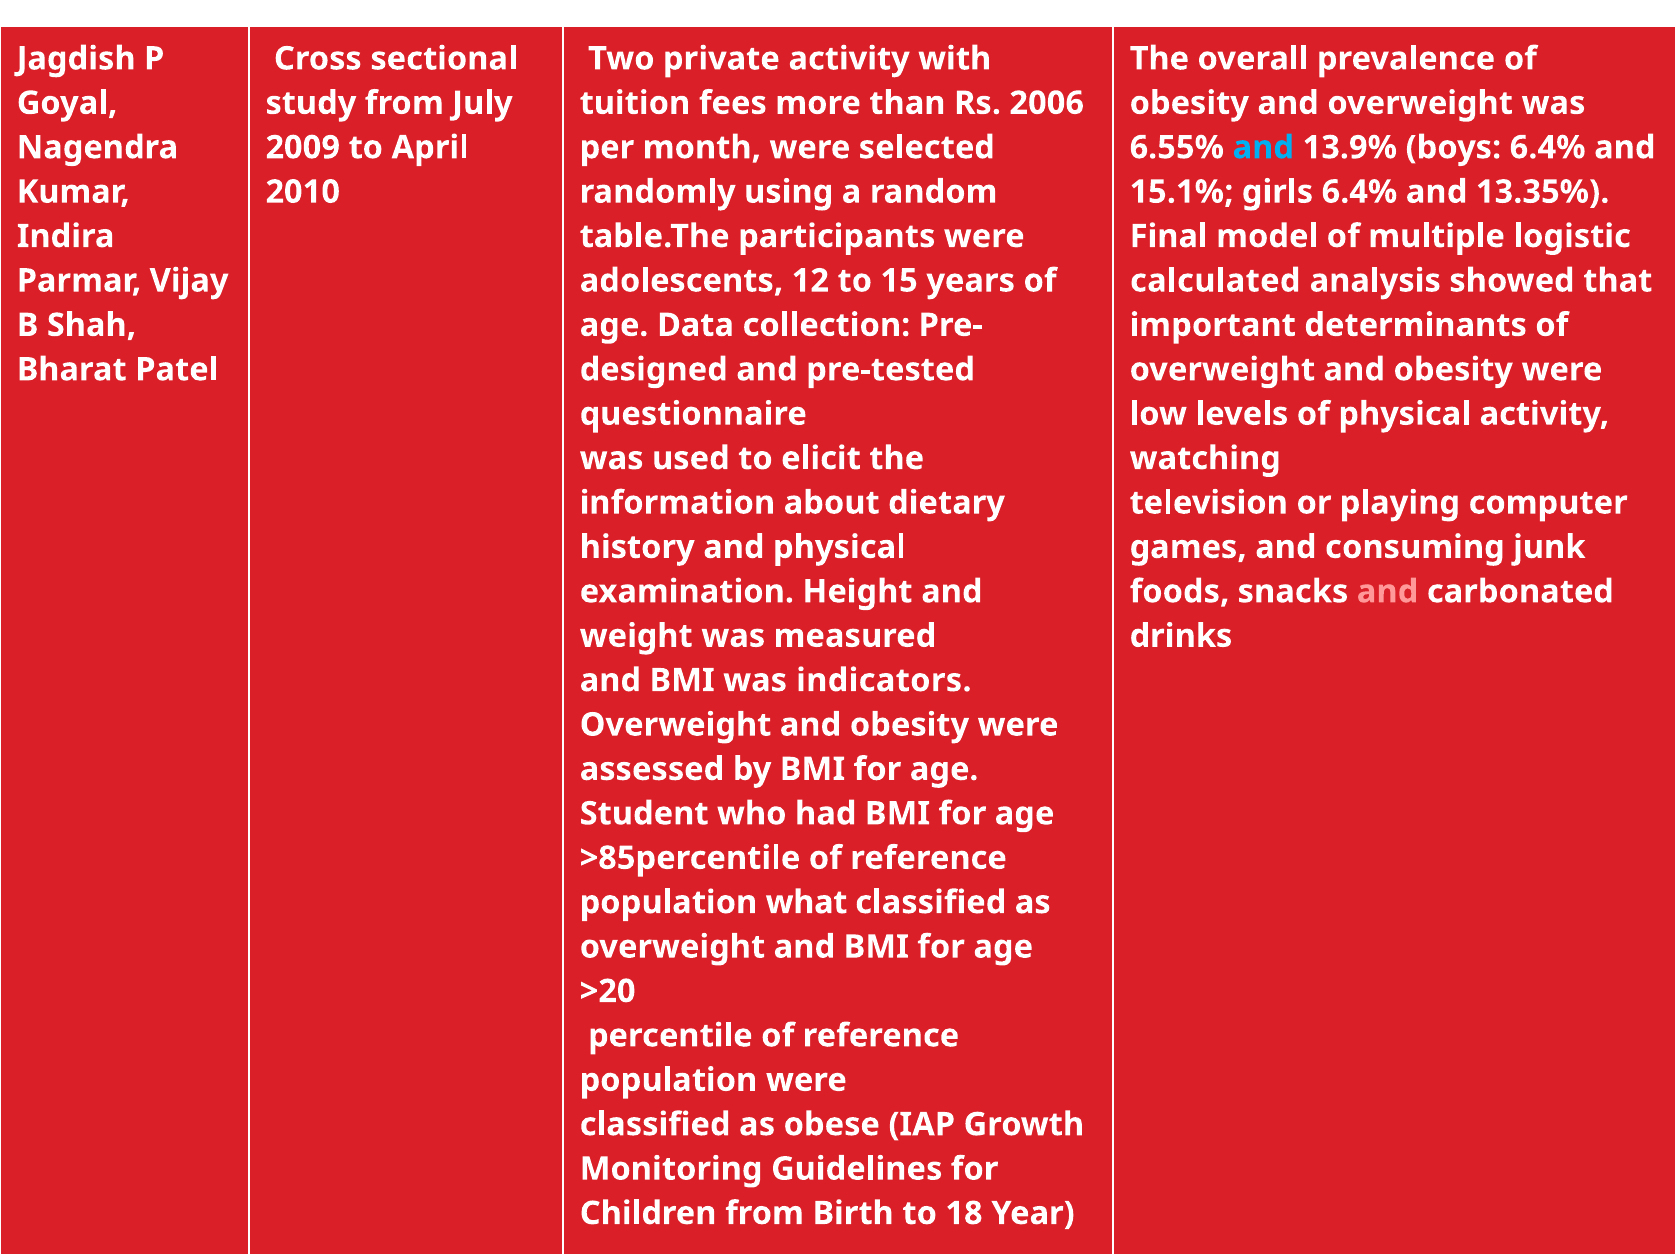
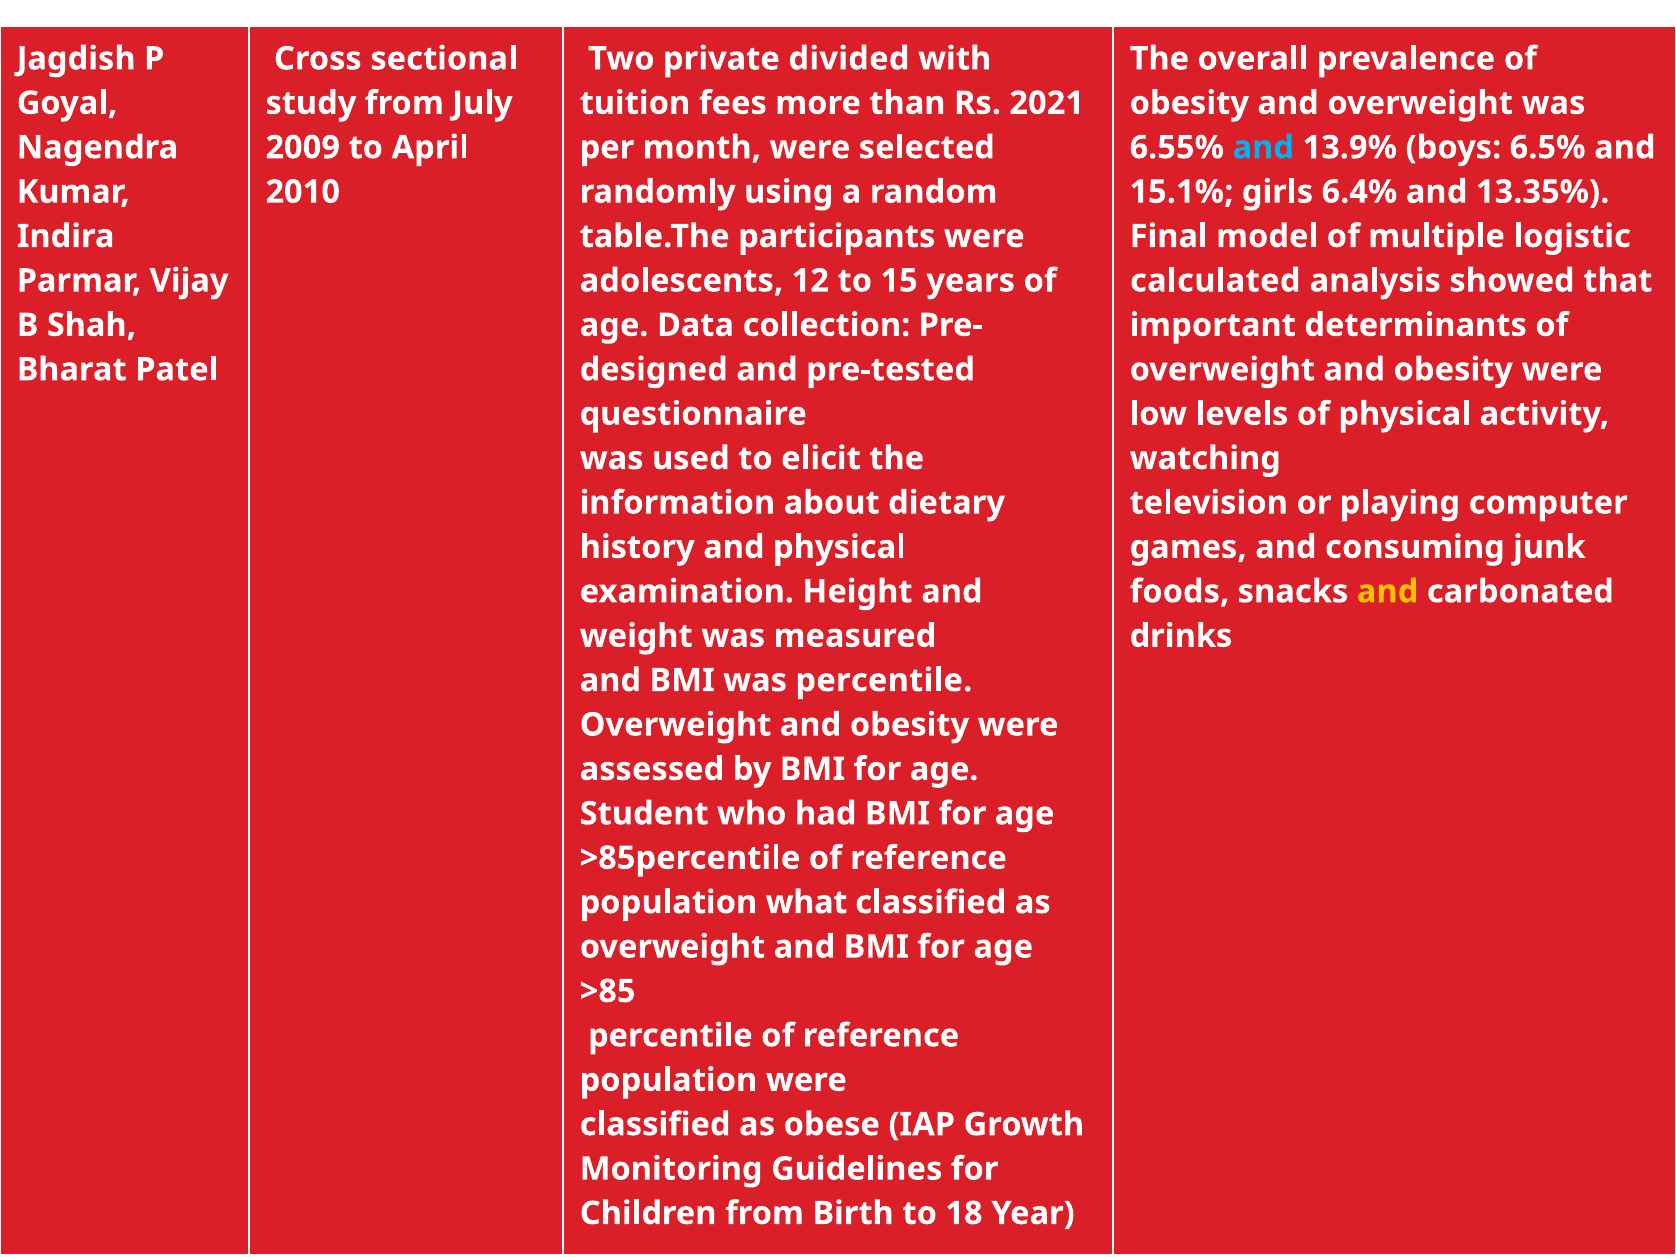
private activity: activity -> divided (849, 59)
2006: 2006 -> 2021 (1047, 103)
boys 6.4%: 6.4% -> 6.5% (1548, 148)
and colour: pink -> yellow (1388, 592)
was indicators: indicators -> percentile (884, 680)
>20: >20 -> >85 (608, 991)
